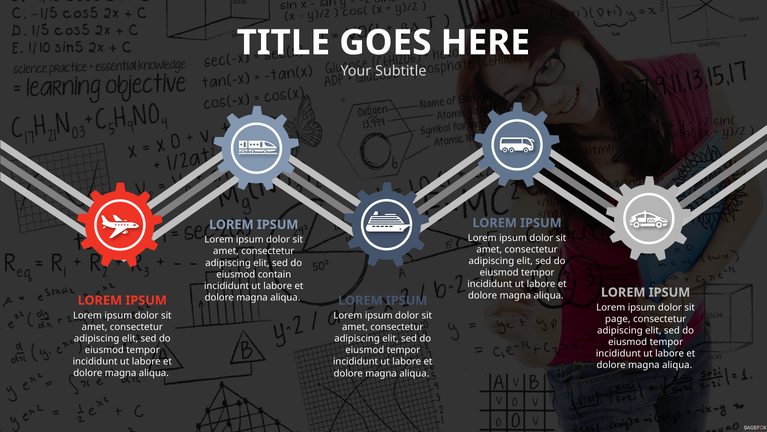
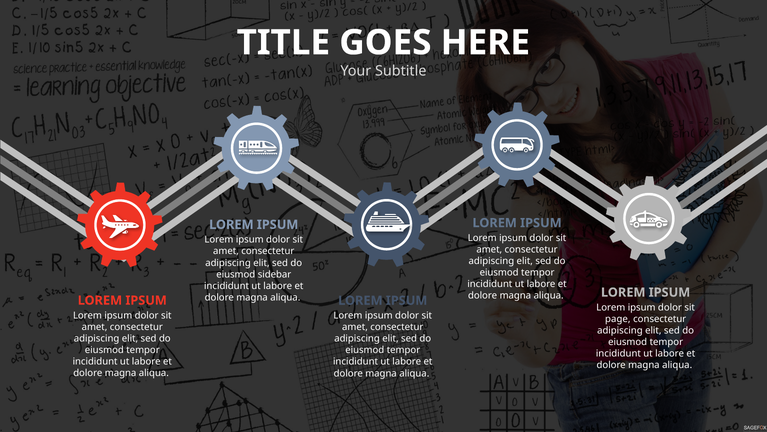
contain: contain -> sidebar (275, 274)
